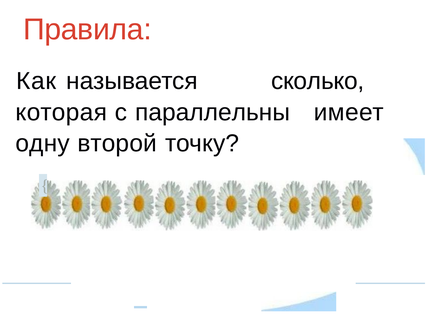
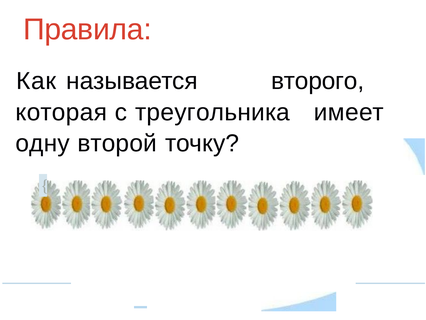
сколько: сколько -> второго (318, 81)
параллельны: параллельны -> треугольника (212, 112)
